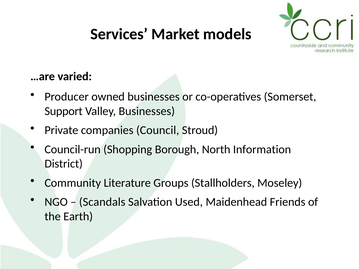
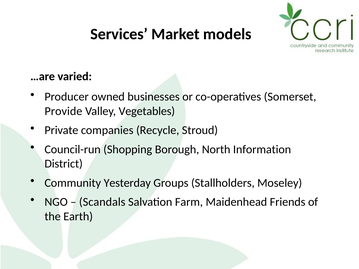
Support: Support -> Provide (63, 111)
Valley Businesses: Businesses -> Vegetables (147, 111)
Council: Council -> Recycle (158, 130)
Literature: Literature -> Yesterday (127, 183)
Used: Used -> Farm (189, 202)
